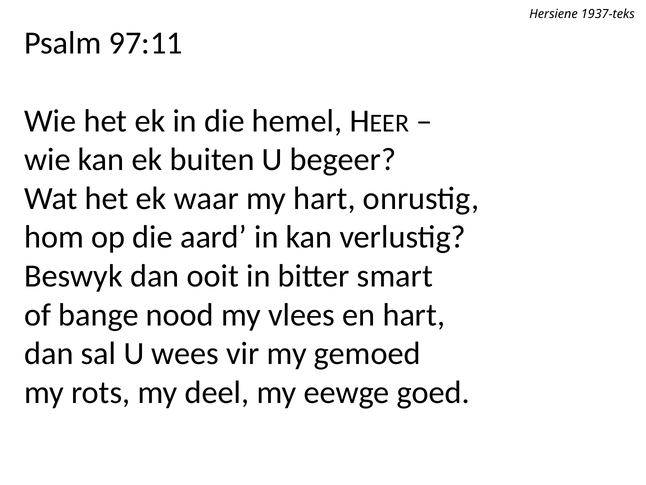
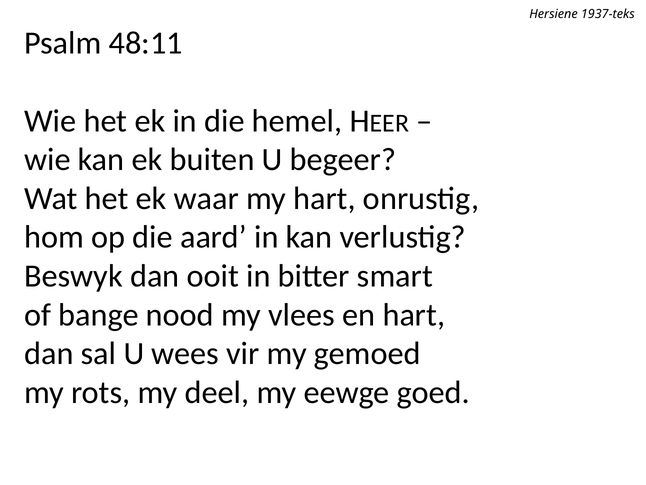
97:11: 97:11 -> 48:11 (146, 43)
